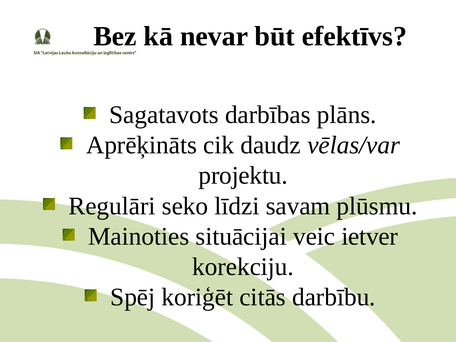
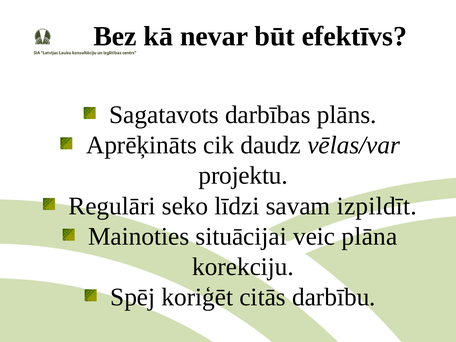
plūsmu: plūsmu -> izpildīt (377, 206)
ietver: ietver -> plāna (369, 236)
